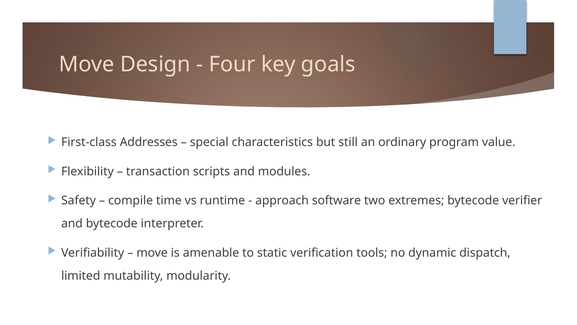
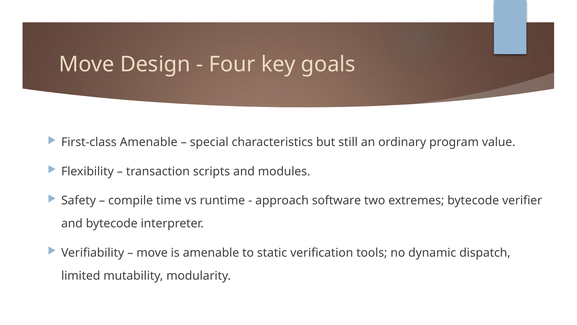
First-class Addresses: Addresses -> Amenable (149, 142)
